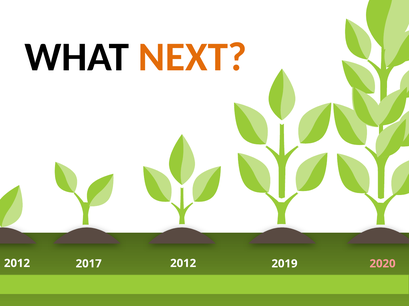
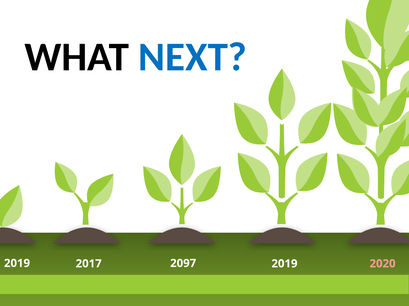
NEXT colour: orange -> blue (193, 57)
2012: 2012 -> 2019 (17, 264)
2017 2012: 2012 -> 2097 (183, 264)
